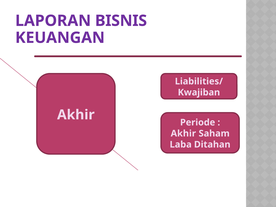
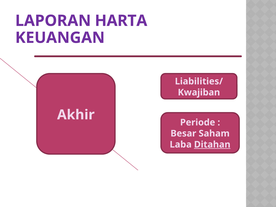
BISNIS: BISNIS -> HARTA (121, 21)
Akhir: Akhir -> Besar (183, 133)
Ditahan underline: none -> present (212, 144)
